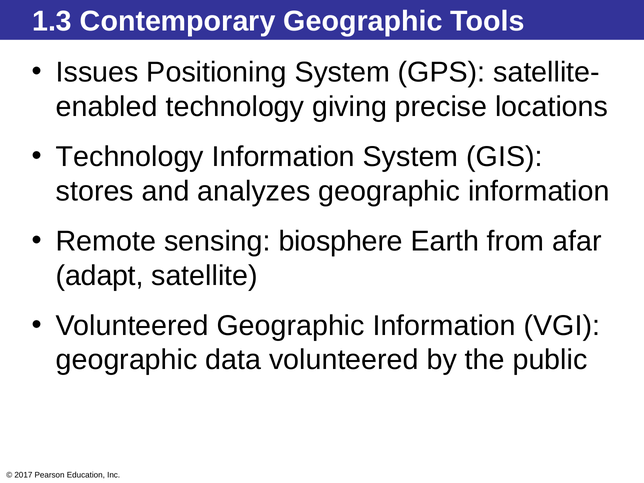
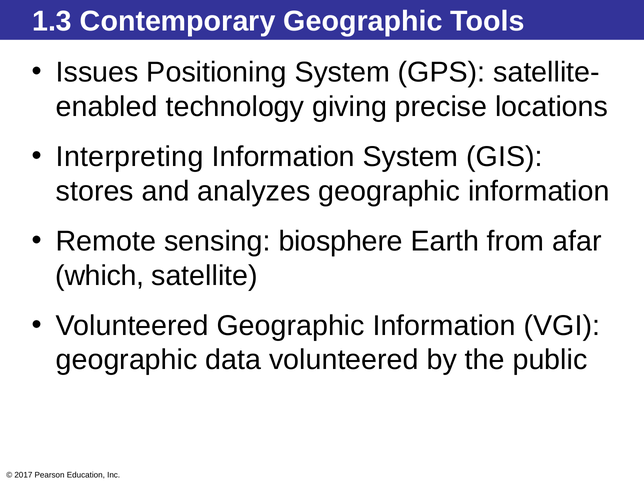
Technology: Technology -> Interpreting (130, 157)
adapt: adapt -> which (100, 276)
